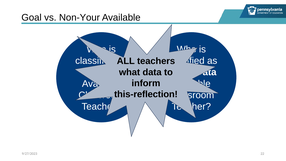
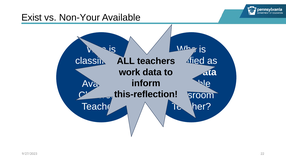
Goal: Goal -> Exist (32, 18)
what: what -> work (130, 72)
